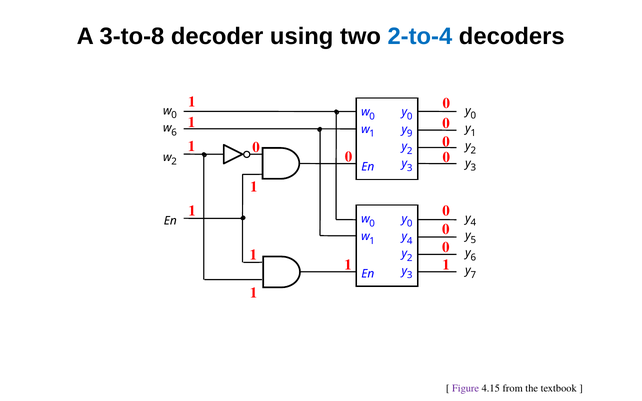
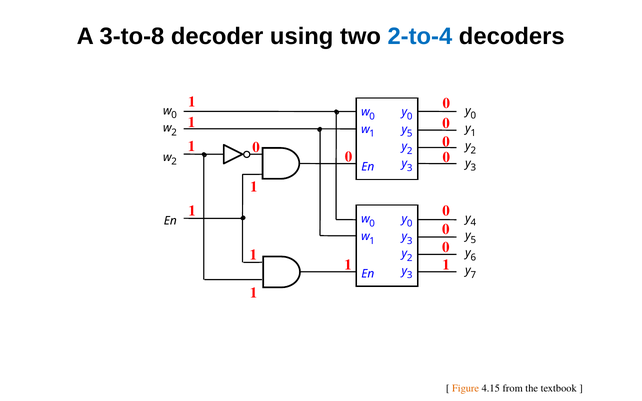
6: 6 -> 2 (174, 133)
1 y 9: 9 -> 5 (410, 134)
1 y 4: 4 -> 3 (410, 241)
Figure colour: purple -> orange (466, 389)
